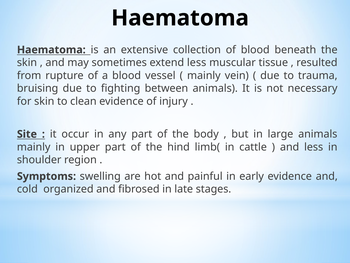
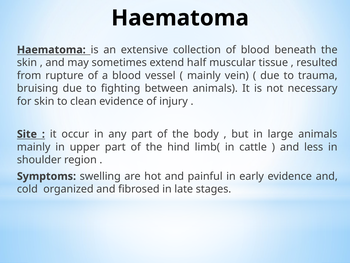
extend less: less -> half (197, 63)
